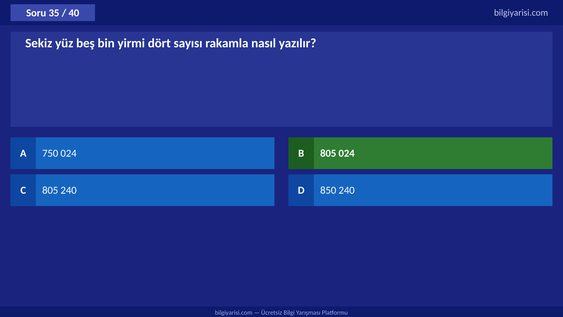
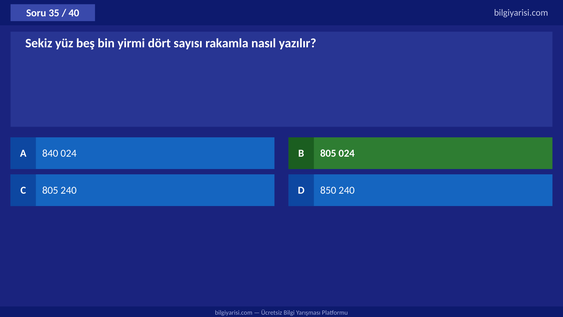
750: 750 -> 840 (50, 153)
